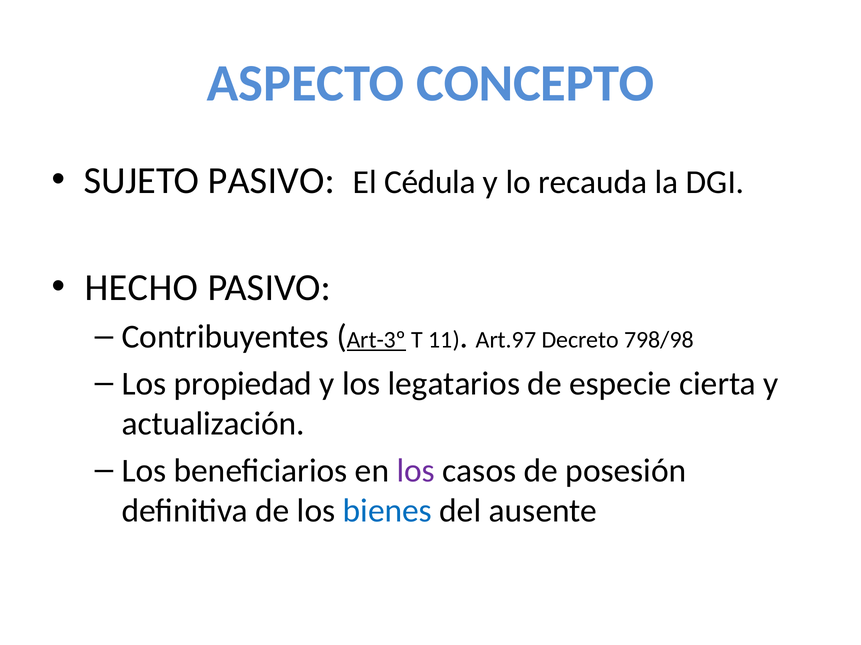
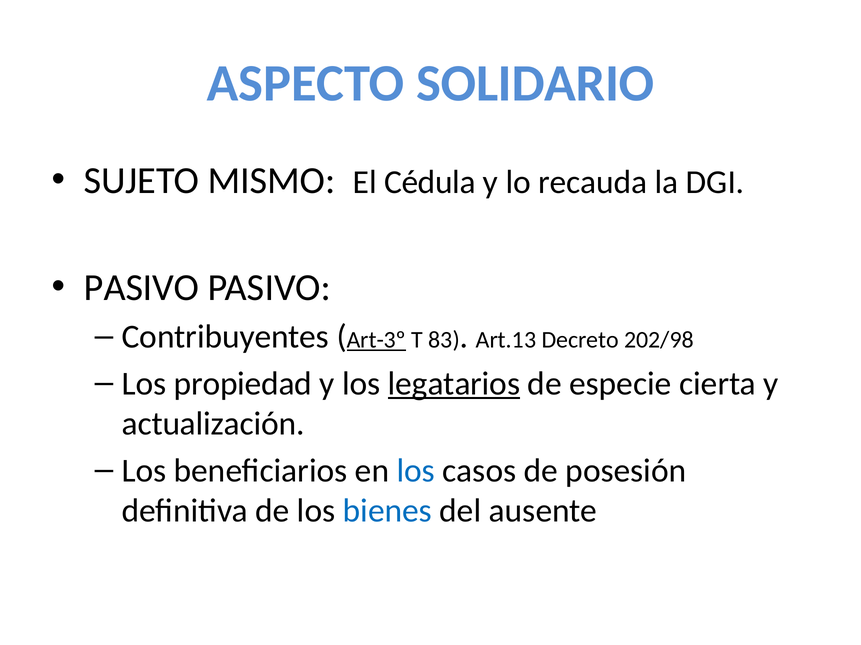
CONCEPTO: CONCEPTO -> SOLIDARIO (535, 83)
SUJETO PASIVO: PASIVO -> MISMO (272, 181)
HECHO: HECHO -> PASIVO (142, 288)
11: 11 -> 83 (444, 340)
Art.97: Art.97 -> Art.13 (506, 340)
798/98: 798/98 -> 202/98 (659, 340)
legatarios underline: none -> present (454, 384)
los colour: purple -> blue (416, 471)
